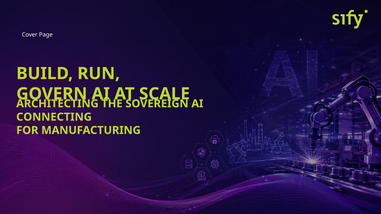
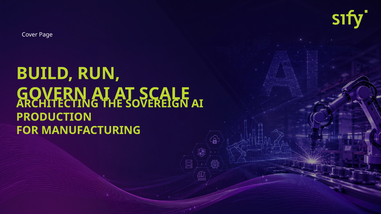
CONNECTING: CONNECTING -> PRODUCTION (54, 117)
